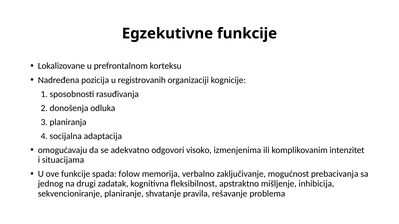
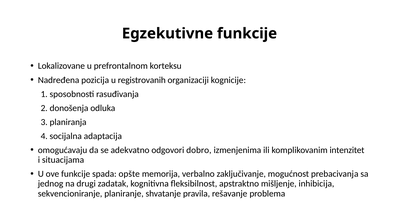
visoko: visoko -> dobro (199, 150)
folow: folow -> opšte (129, 174)
